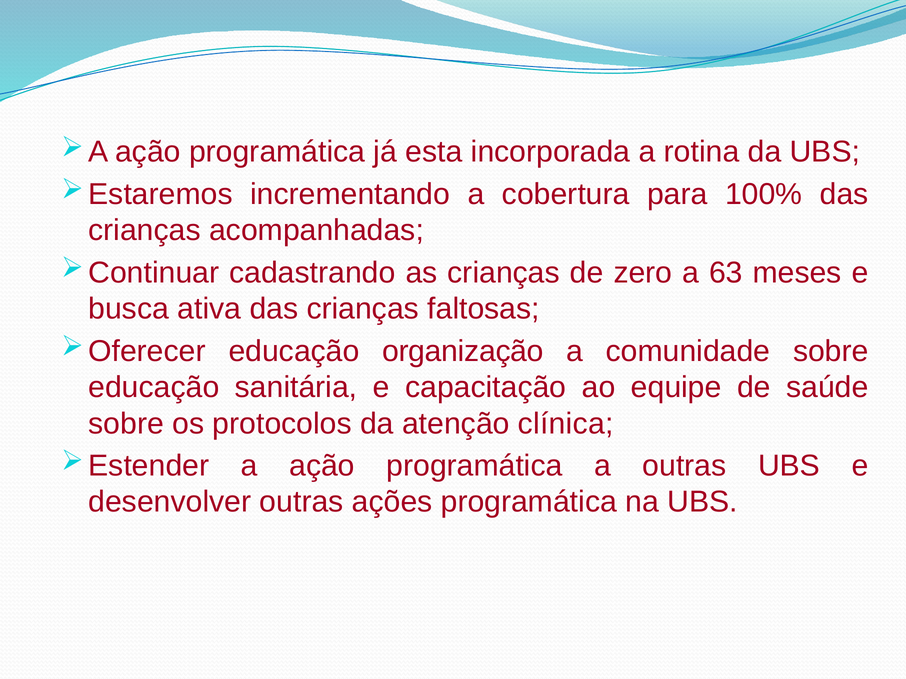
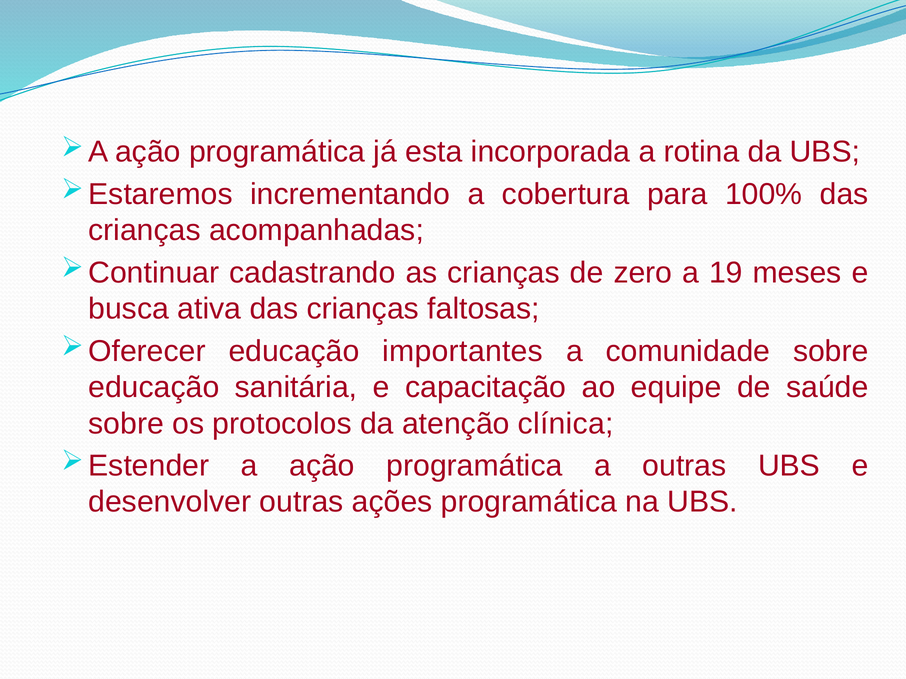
63: 63 -> 19 (726, 273)
organização: organização -> importantes (463, 351)
